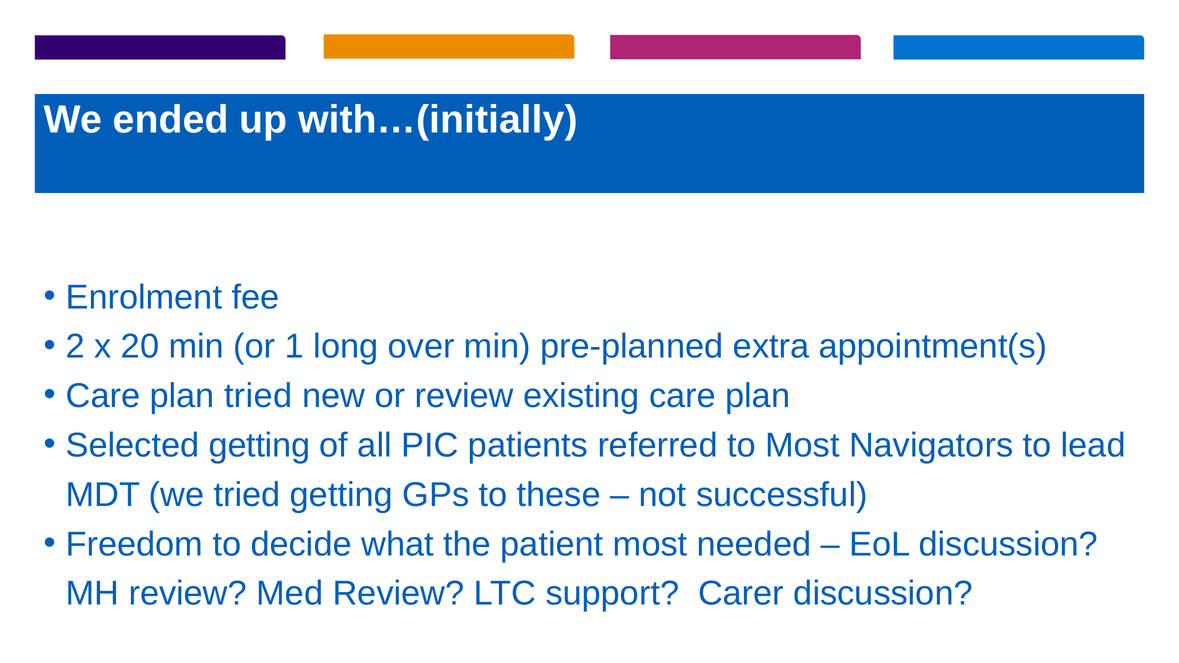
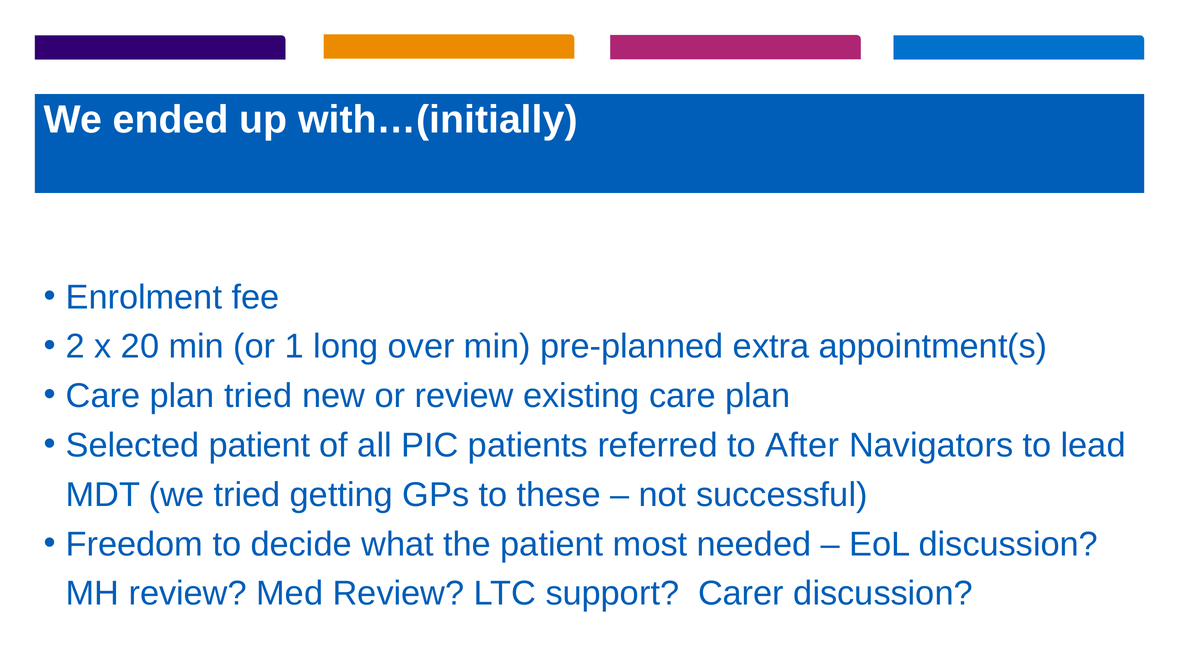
Selected getting: getting -> patient (259, 446)
to Most: Most -> After (802, 446)
